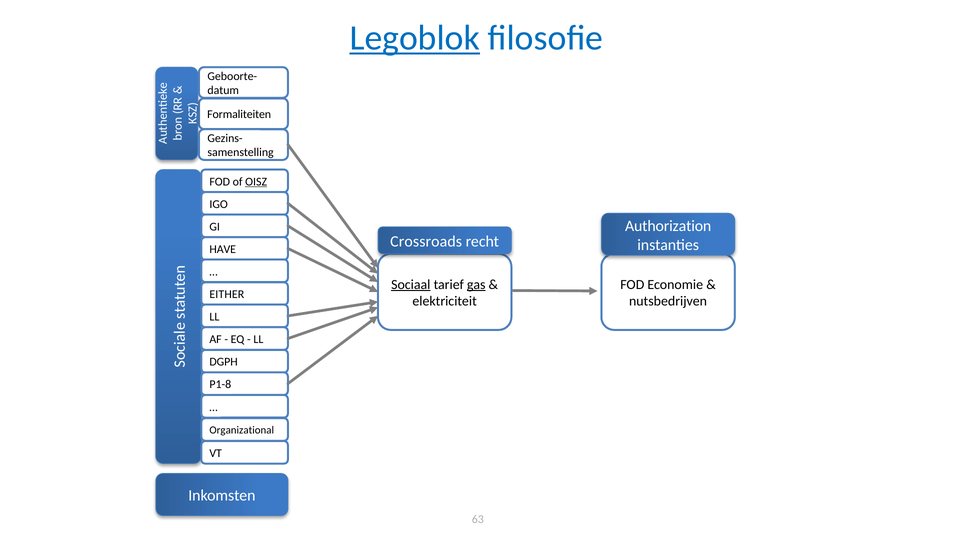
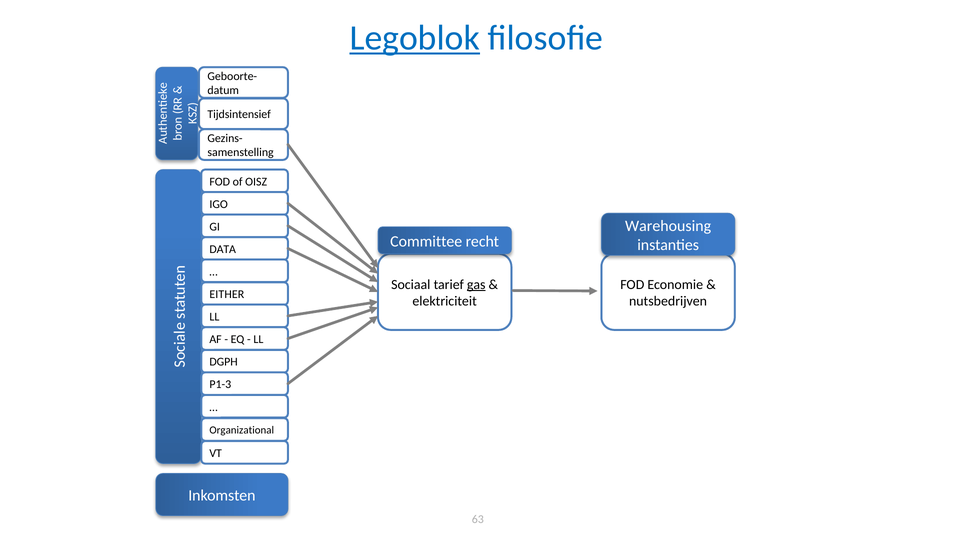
Formaliteiten: Formaliteiten -> Tijdsintensief (239, 115)
OISZ underline: present -> none (256, 182)
Authorization: Authorization -> Warehousing (668, 226)
Crossroads: Crossroads -> Committee (426, 241)
HAVE: HAVE -> DATA (223, 249)
Sociaal underline: present -> none (411, 284)
P1-8: P1-8 -> P1-3 (220, 385)
